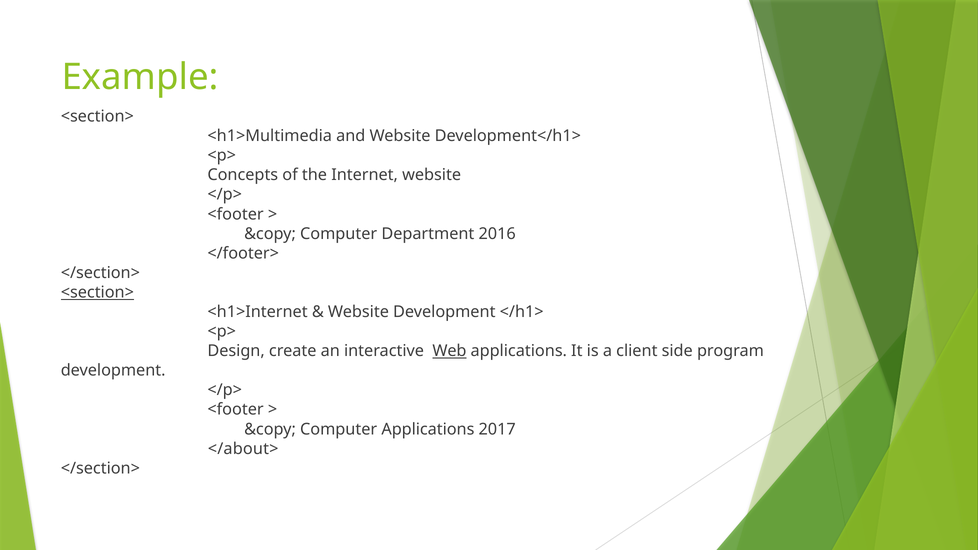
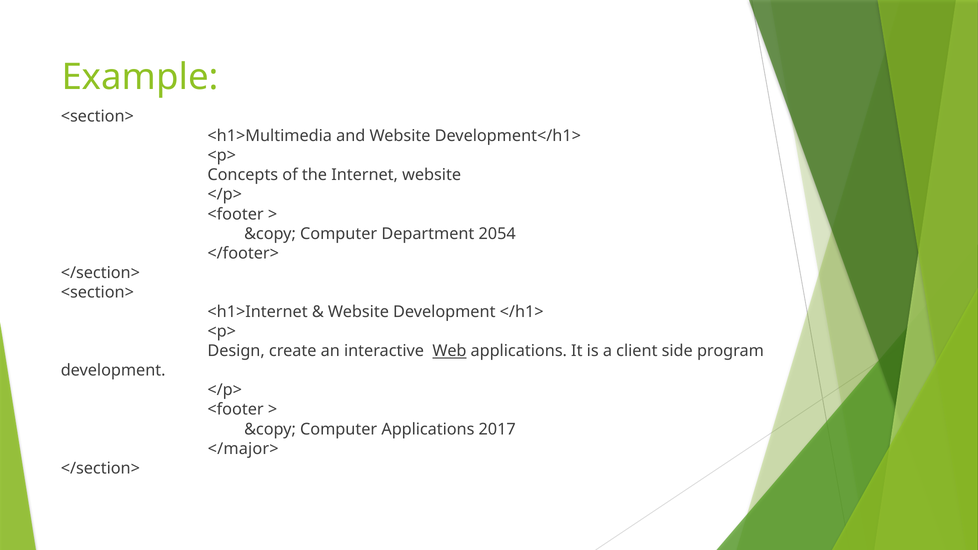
2016: 2016 -> 2054 (497, 234)
<section> underline: present -> none (97, 292)
</about>: </about> -> </major> (243, 449)
